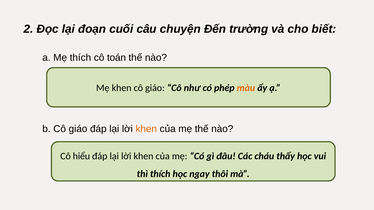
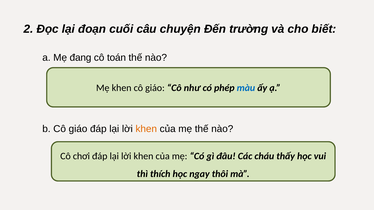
Mẹ thích: thích -> đang (81, 58)
màu colour: orange -> blue (246, 88)
hiểu: hiểu -> chơi (81, 156)
